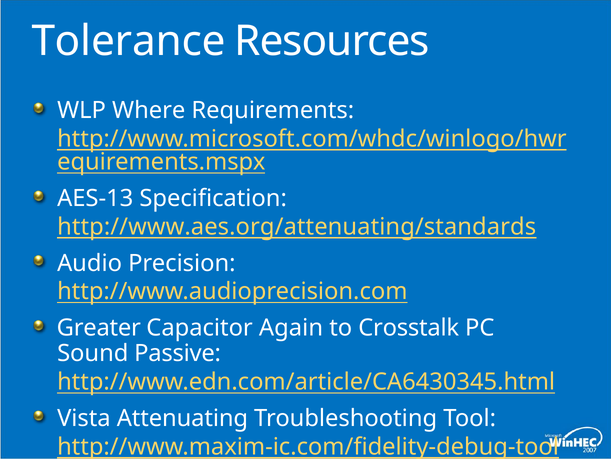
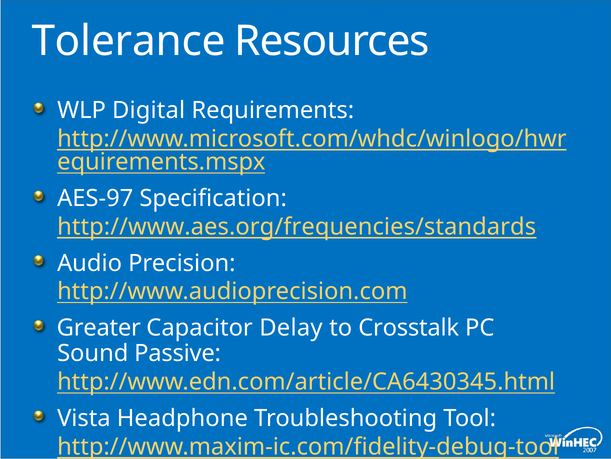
Where: Where -> Digital (149, 110)
AES-13: AES-13 -> AES-97 (95, 198)
http://www.aes.org/attenuating/standards: http://www.aes.org/attenuating/standards -> http://www.aes.org/frequencies/standards (297, 226)
Again: Again -> Delay (291, 327)
Attenuating: Attenuating -> Headphone (182, 418)
